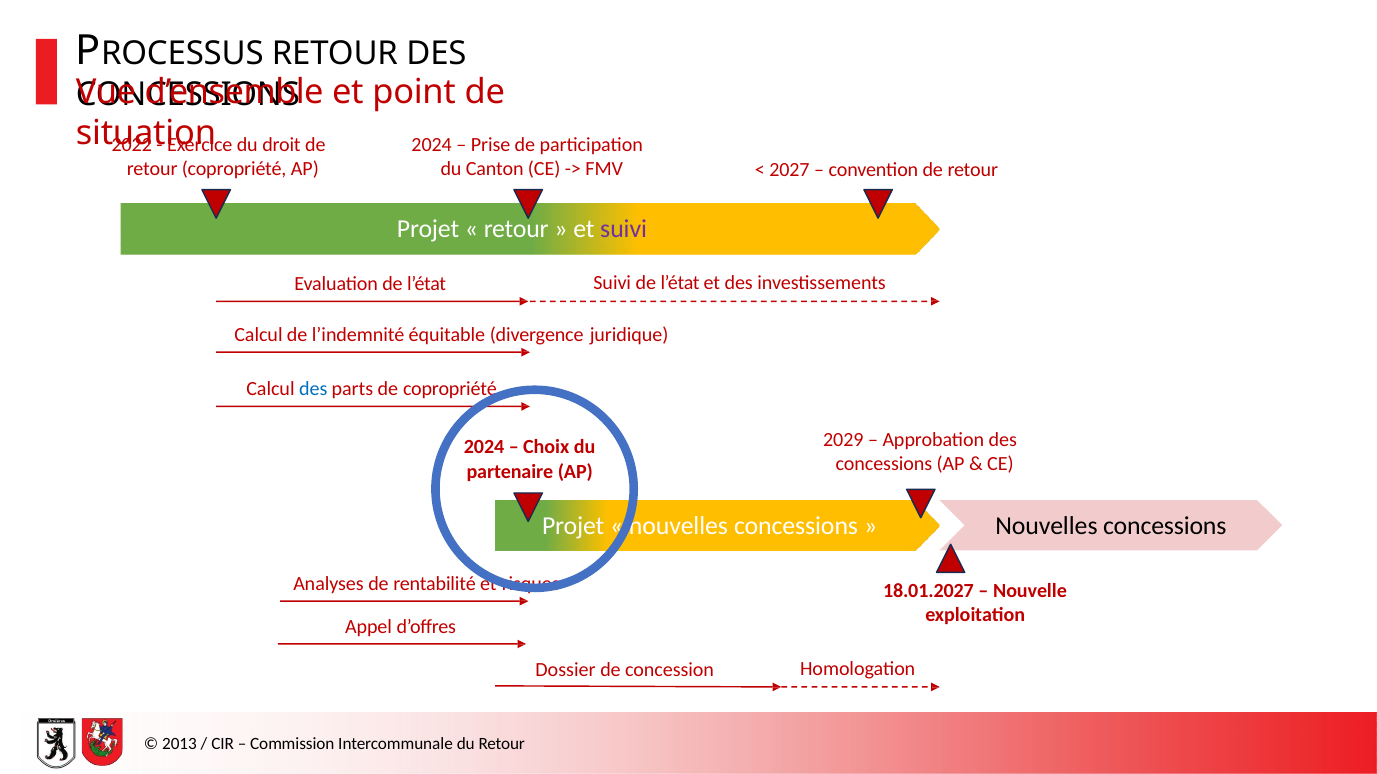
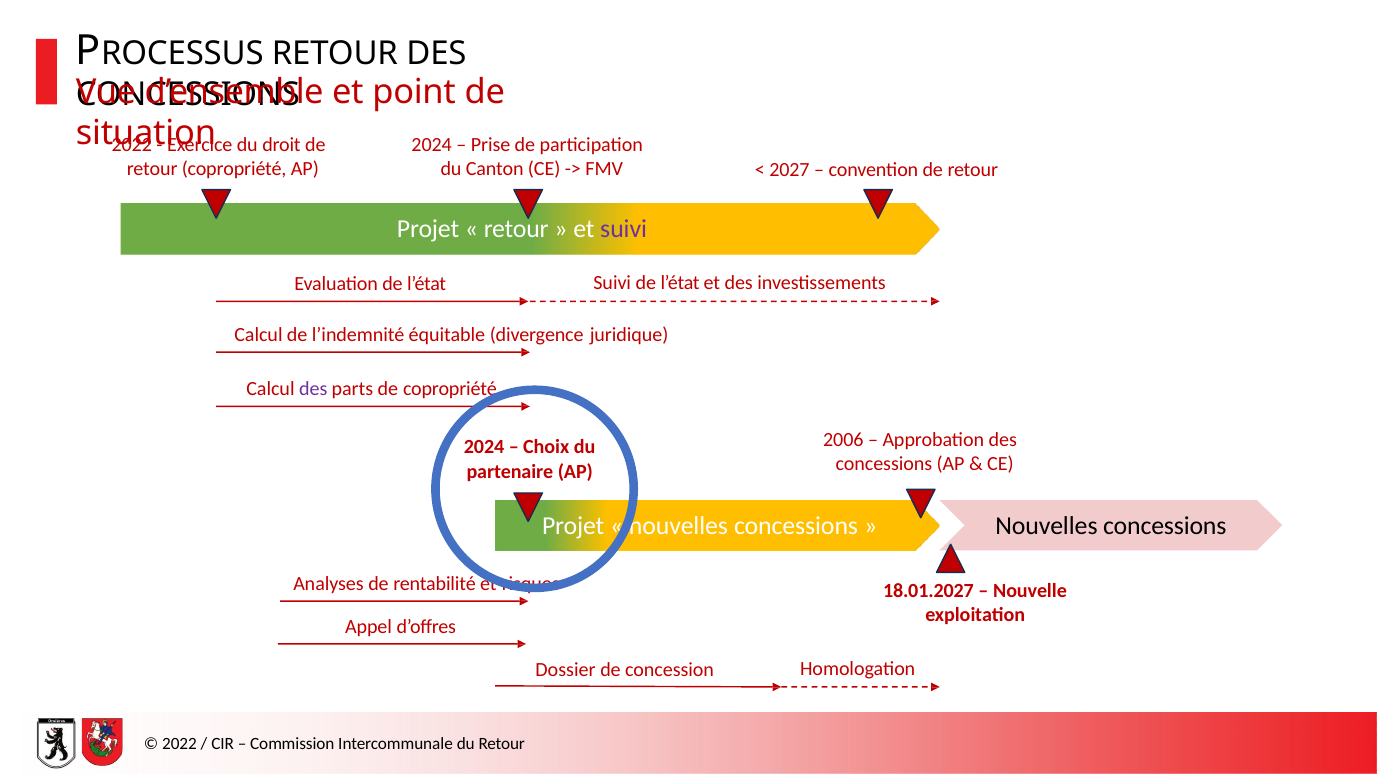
des colour: blue -> purple (313, 389)
2029: 2029 -> 2006 (843, 440)
2013: 2013 -> 2022 (179, 744)
